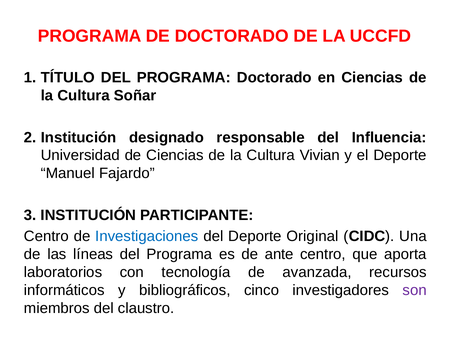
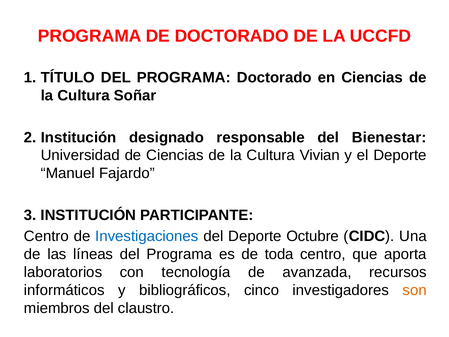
Influencia: Influencia -> Bienestar (389, 137)
Original: Original -> Octubre (313, 236)
ante: ante -> toda (279, 254)
son colour: purple -> orange (415, 290)
